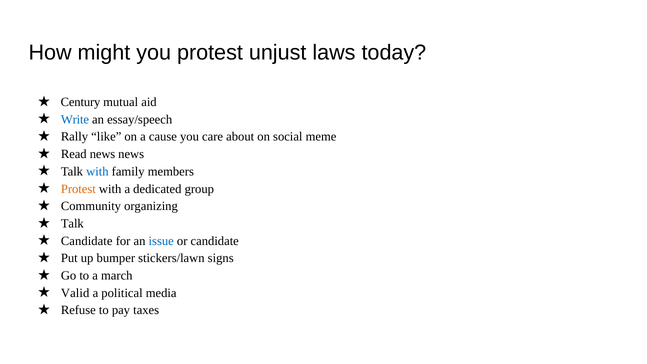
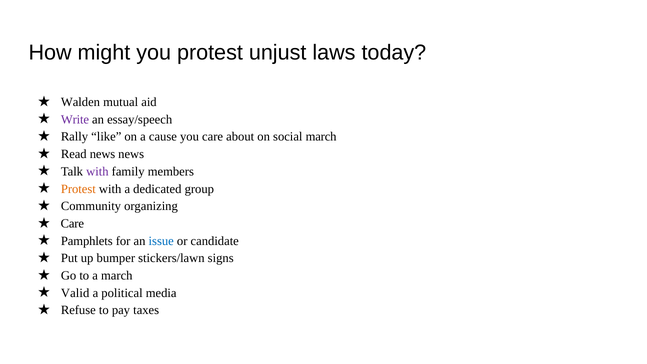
Century: Century -> Walden (80, 102)
Write colour: blue -> purple (75, 119)
social meme: meme -> march (321, 137)
with colour: blue -> purple (97, 171)
Talk: Talk -> Care (72, 224)
Candidate: Candidate -> Pamphlets (87, 241)
